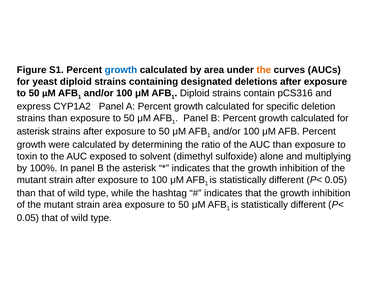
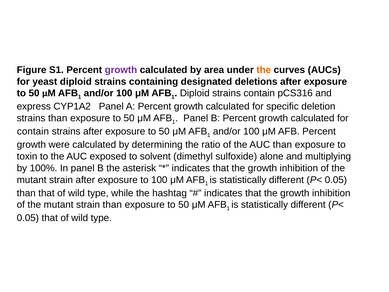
growth colour: blue -> purple (121, 70)
asterisk: asterisk -> contain (33, 131)
strain area: area -> than (112, 205)
